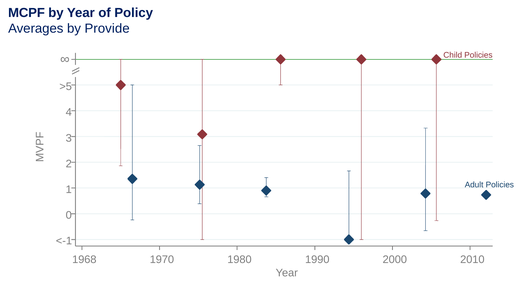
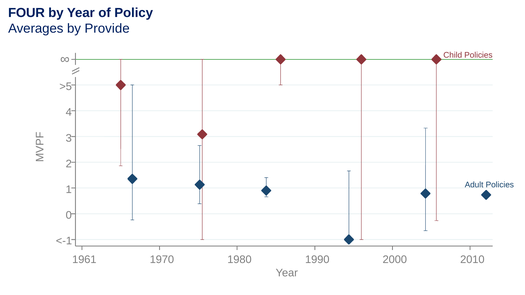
MCPF: MCPF -> FOUR (26, 13)
1968: 1968 -> 1961 (84, 260)
